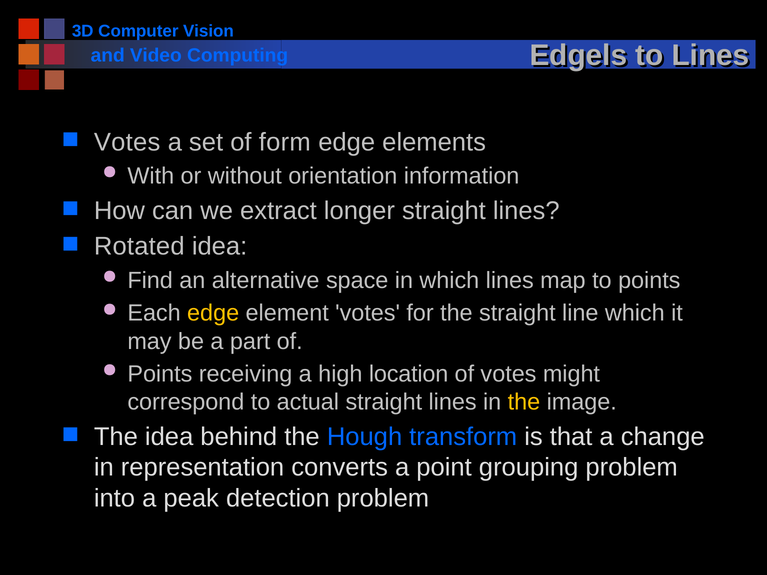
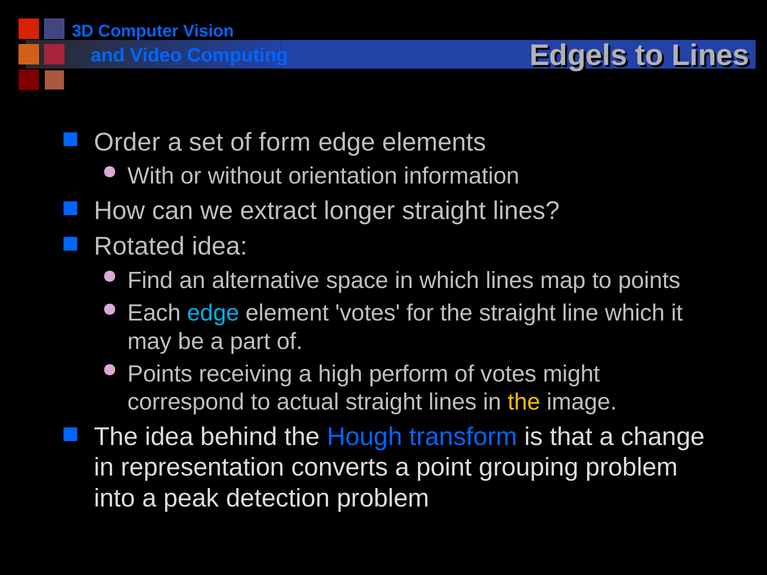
Votes: Votes -> Order (127, 142)
edge colour: yellow -> light blue (213, 313)
location: location -> perform (409, 374)
